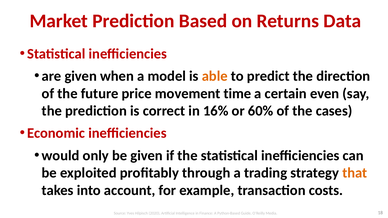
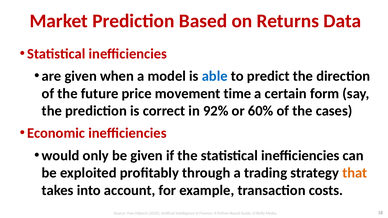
able colour: orange -> blue (215, 76)
even: even -> form (325, 94)
16%: 16% -> 92% (216, 111)
